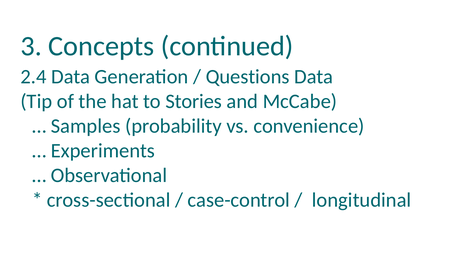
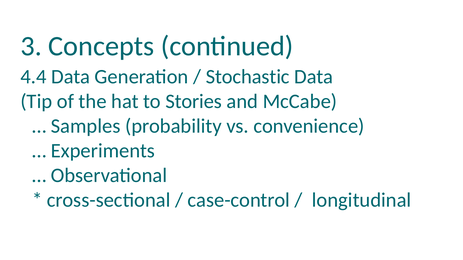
2.4: 2.4 -> 4.4 (33, 77)
Questions: Questions -> Stochastic (248, 77)
